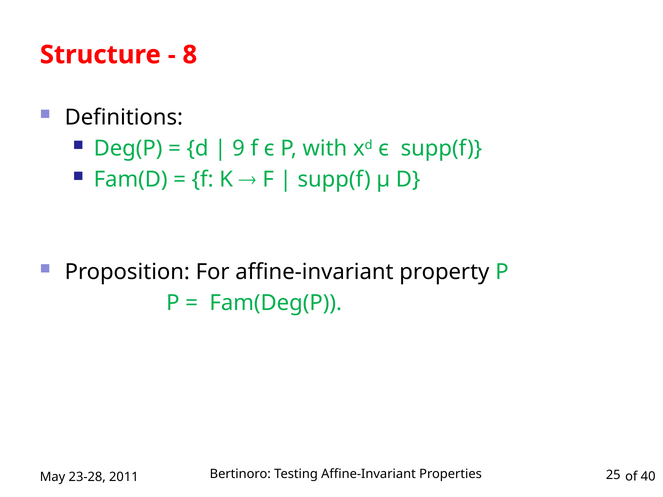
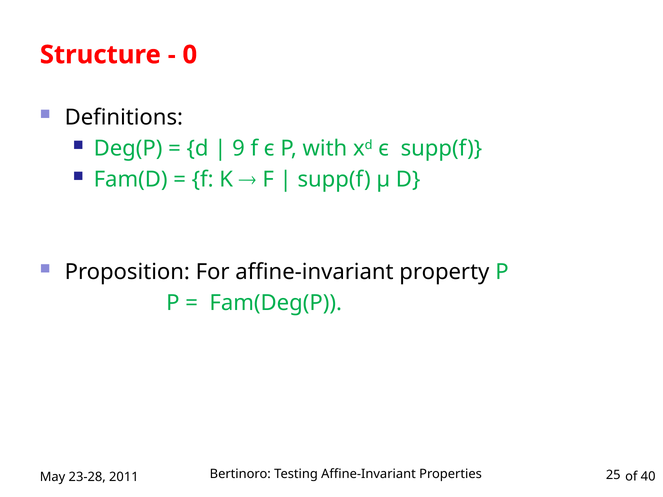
8: 8 -> 0 (190, 55)
